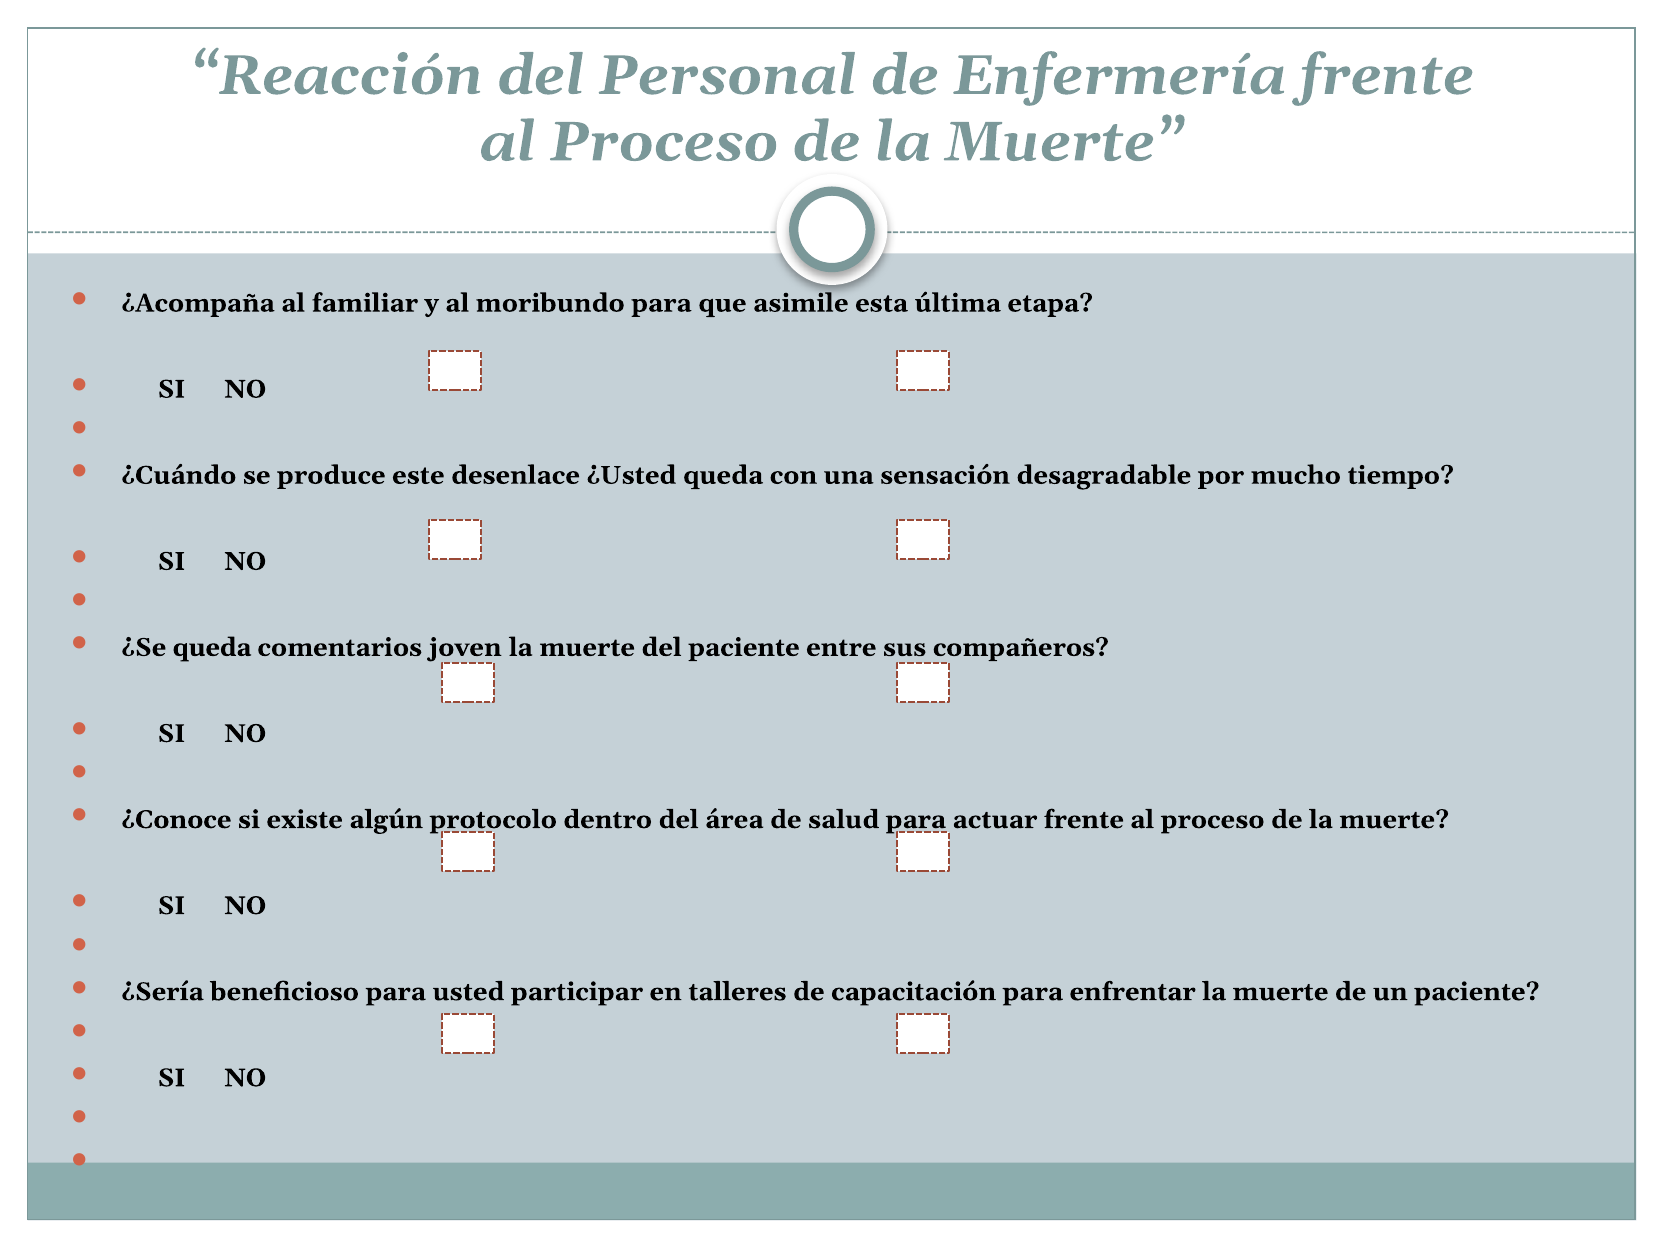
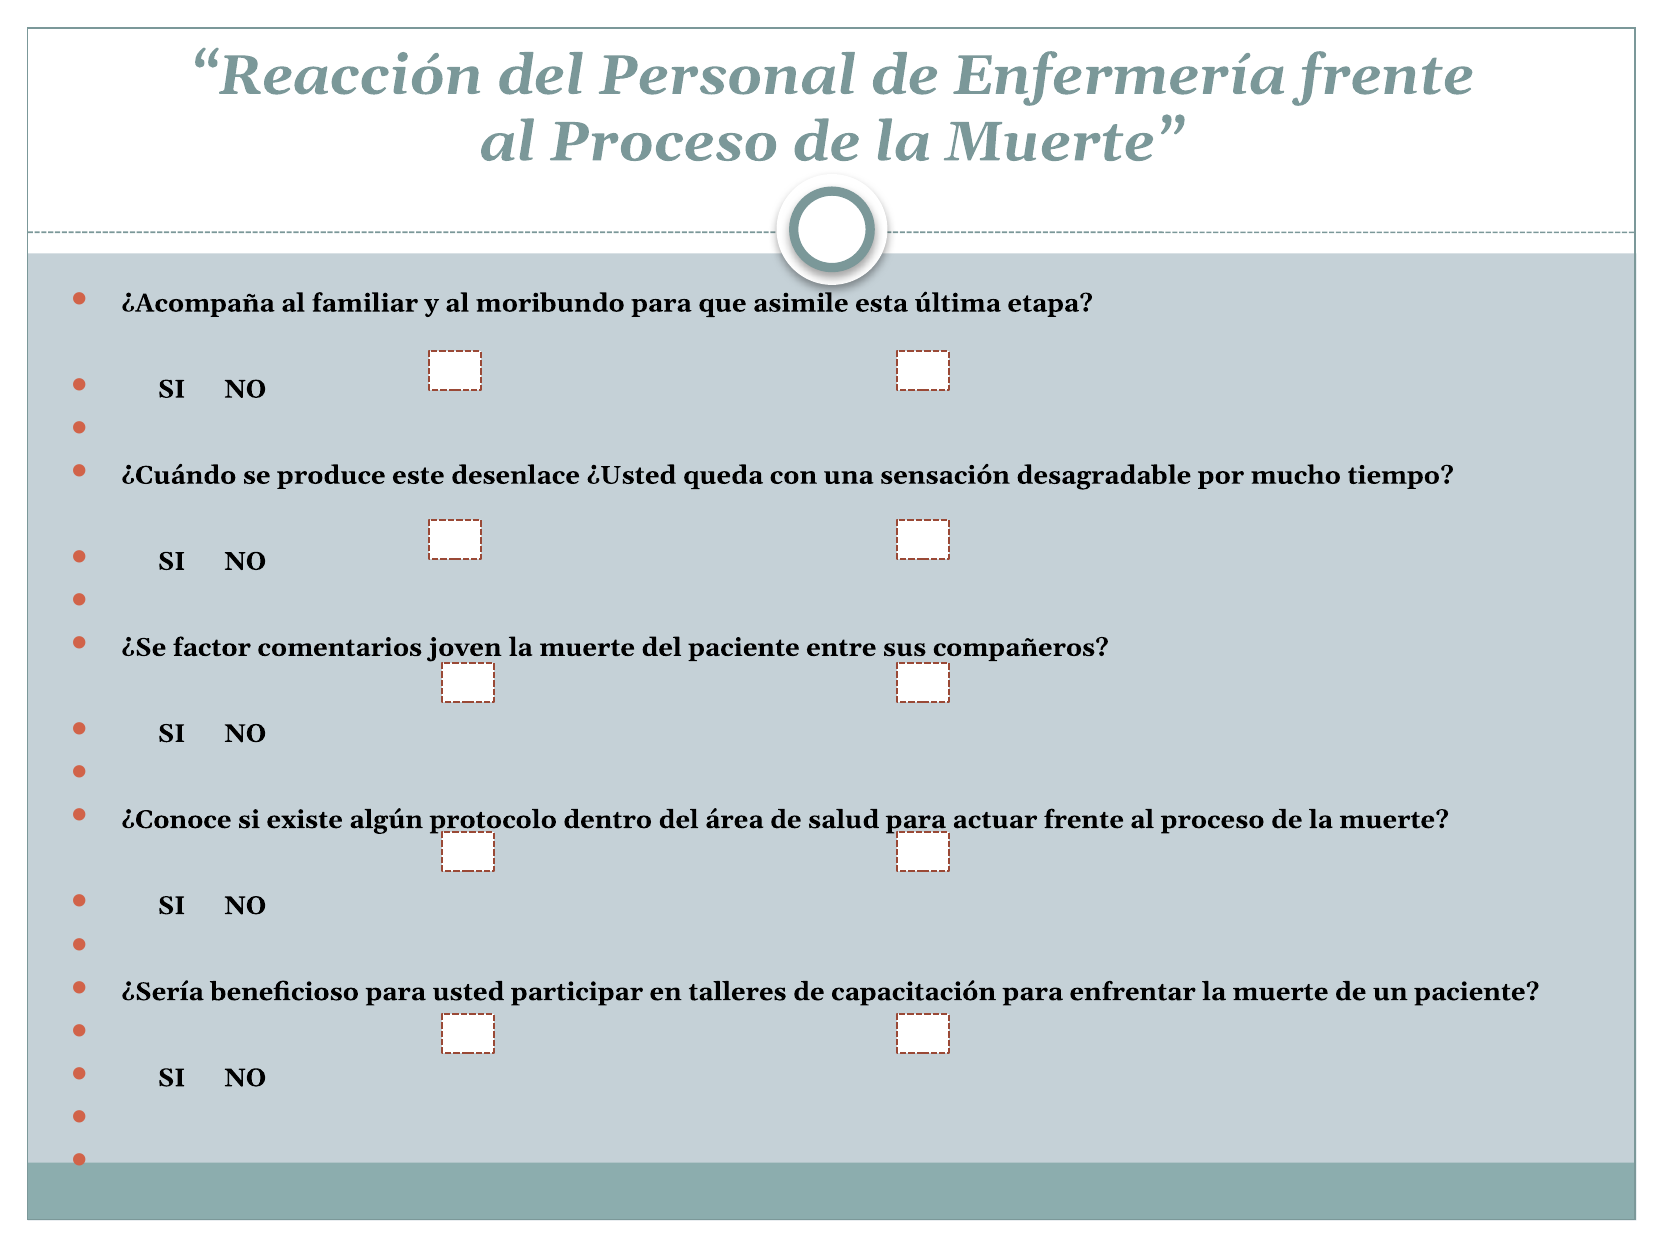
¿Se queda: queda -> factor (212, 647)
